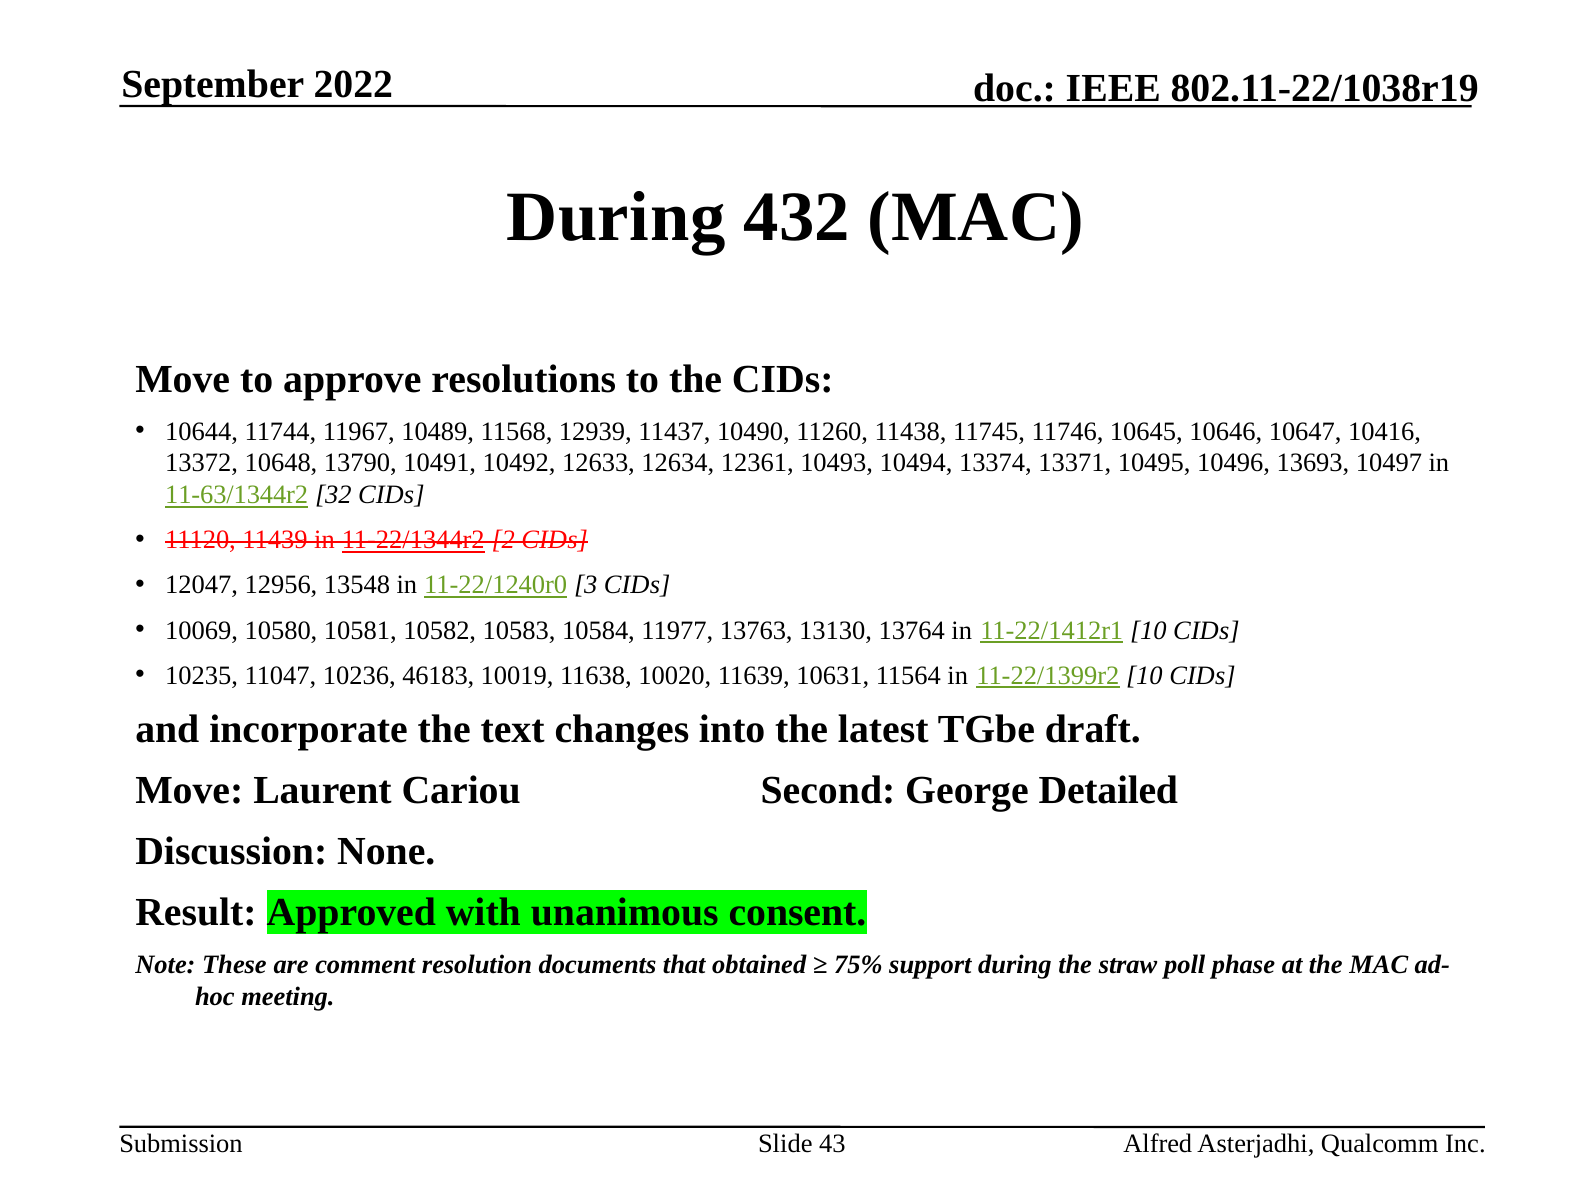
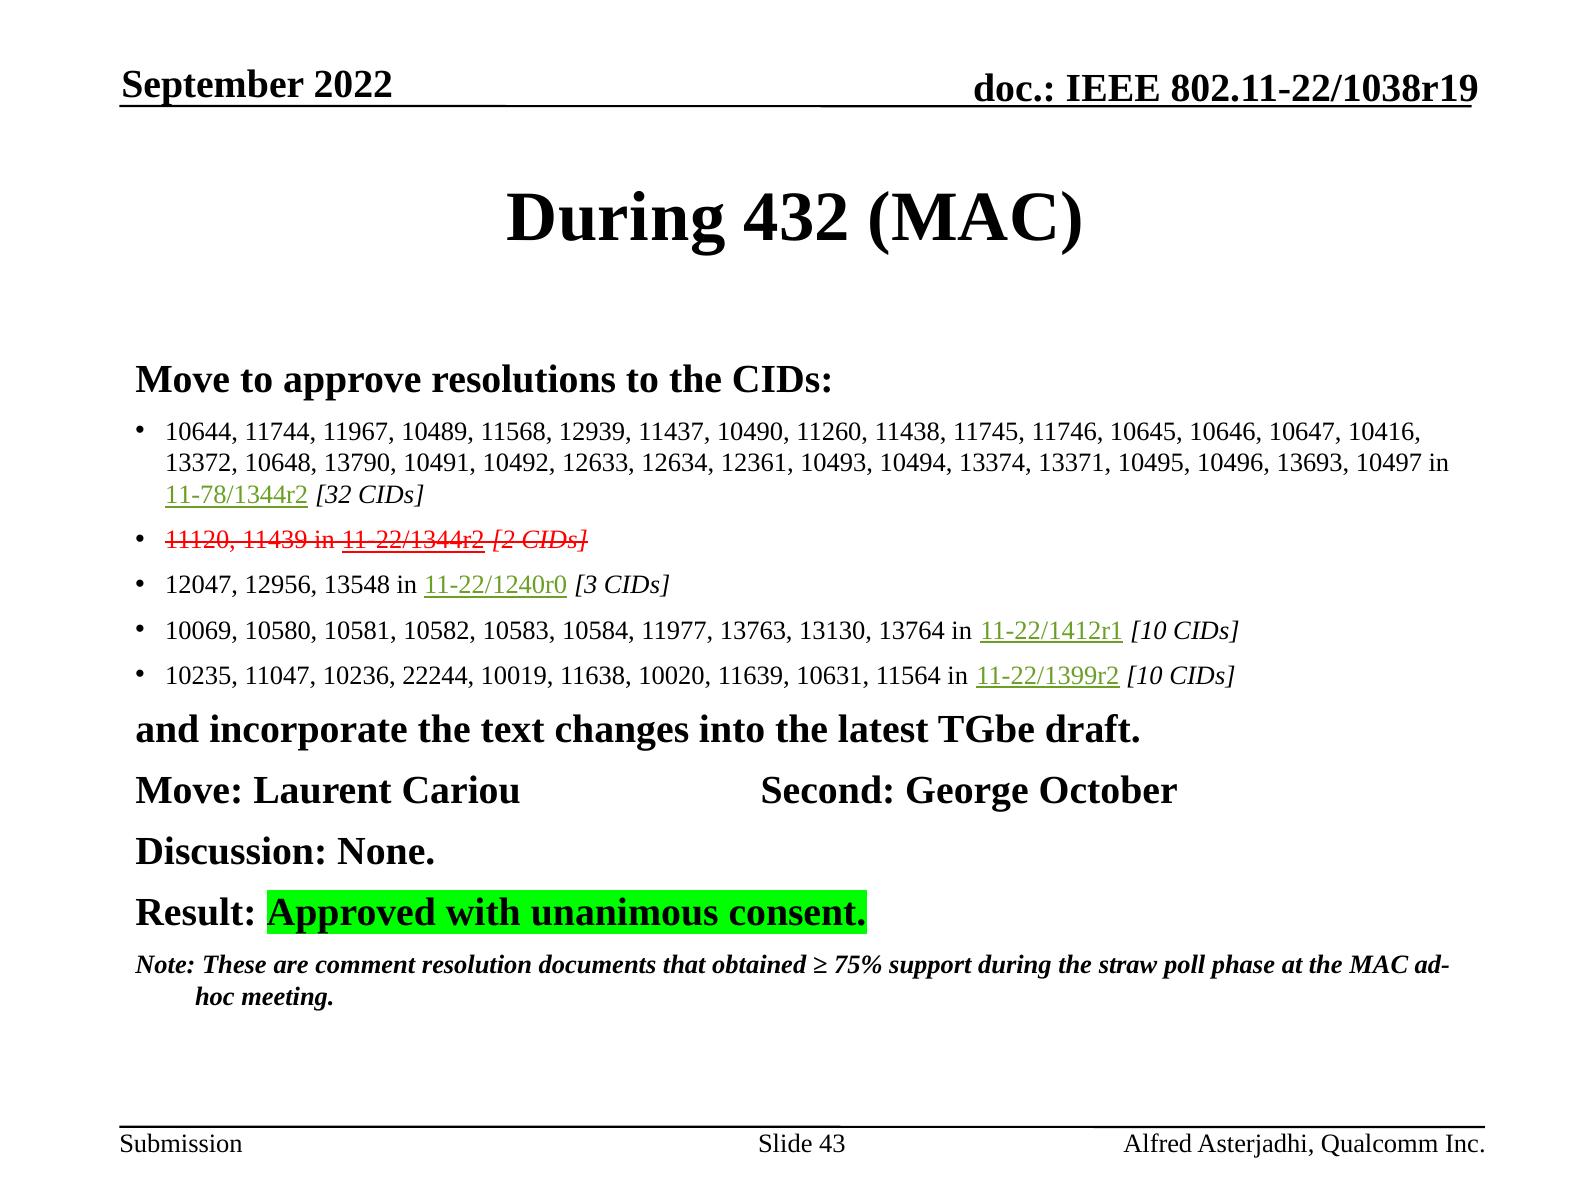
11-63/1344r2: 11-63/1344r2 -> 11-78/1344r2 (237, 495)
46183: 46183 -> 22244 (438, 676)
Detailed: Detailed -> October (1108, 791)
